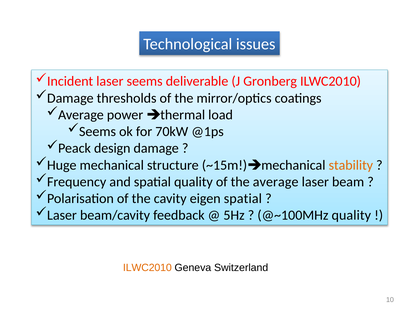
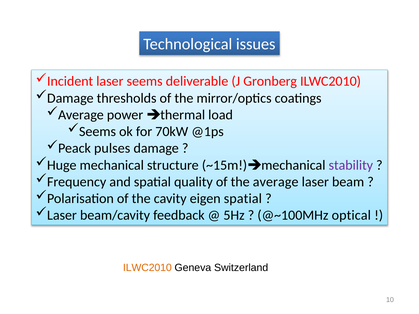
design: design -> pulses (112, 148)
stability colour: orange -> purple (351, 165)
@~100MHz quality: quality -> optical (351, 215)
